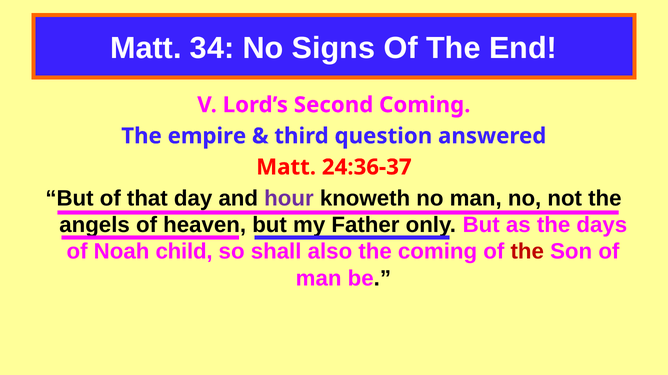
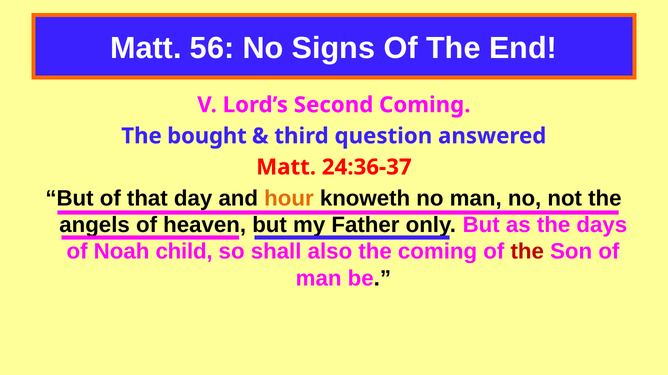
34: 34 -> 56 (212, 48)
empire: empire -> bought (207, 136)
hour colour: purple -> orange (289, 199)
